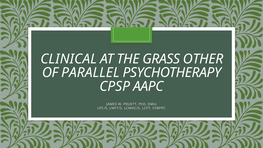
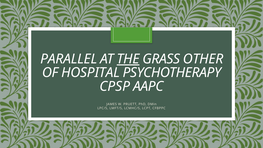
CLINICAL: CLINICAL -> PARALLEL (69, 59)
THE underline: none -> present (128, 59)
PARALLEL: PARALLEL -> HOSPITAL (90, 73)
